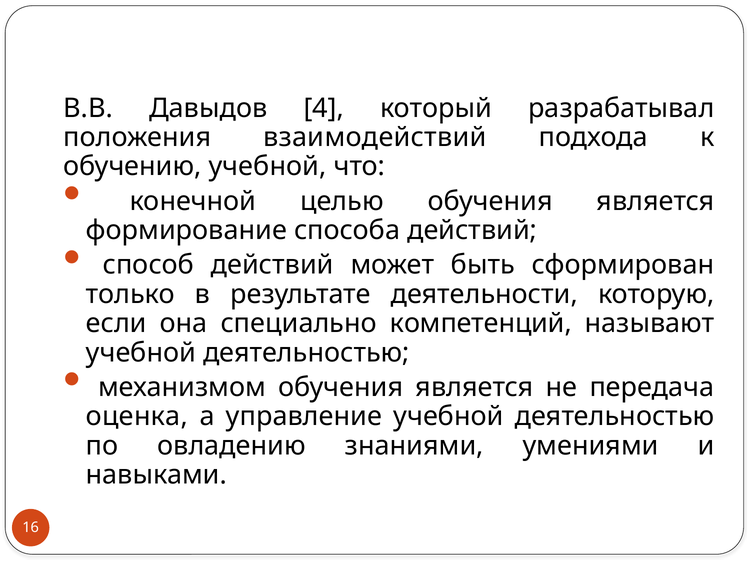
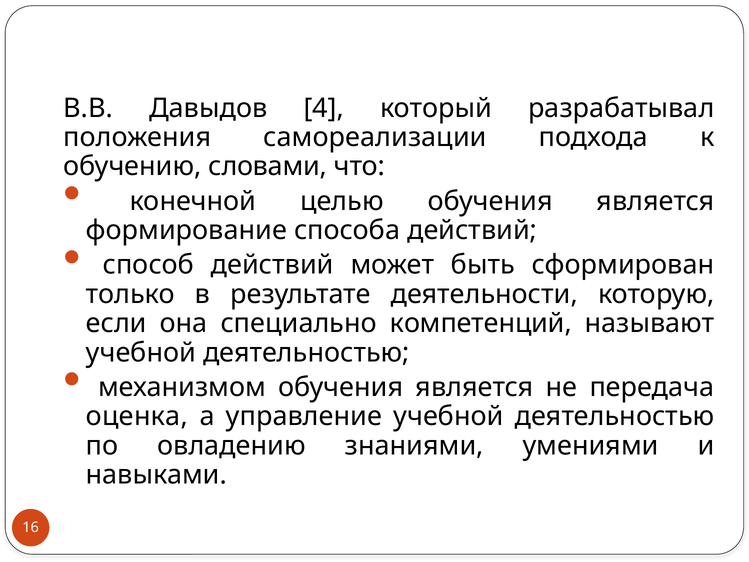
взаимодействий: взаимодействий -> самореализации (375, 137)
обучению учебной: учебной -> словами (268, 166)
